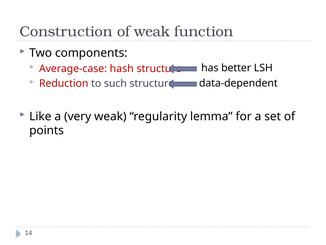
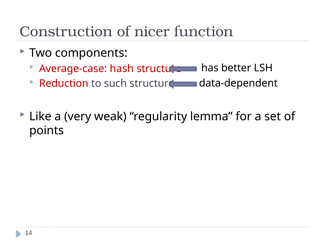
of weak: weak -> nicer (152, 31)
